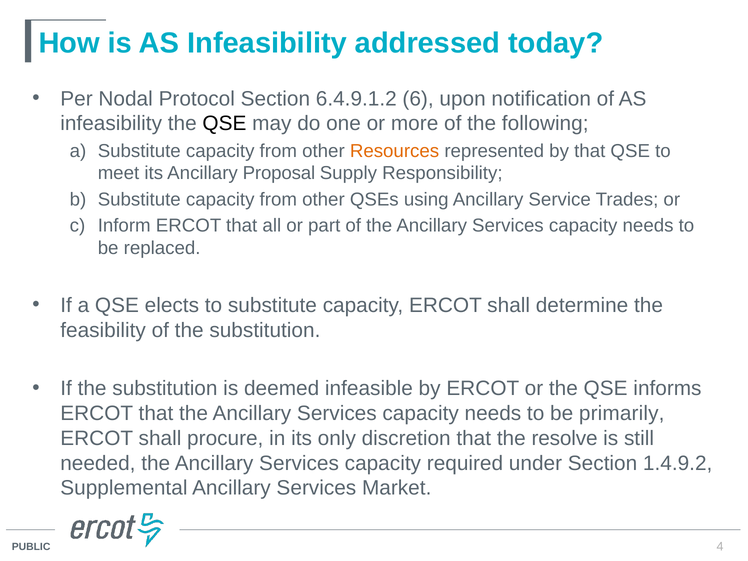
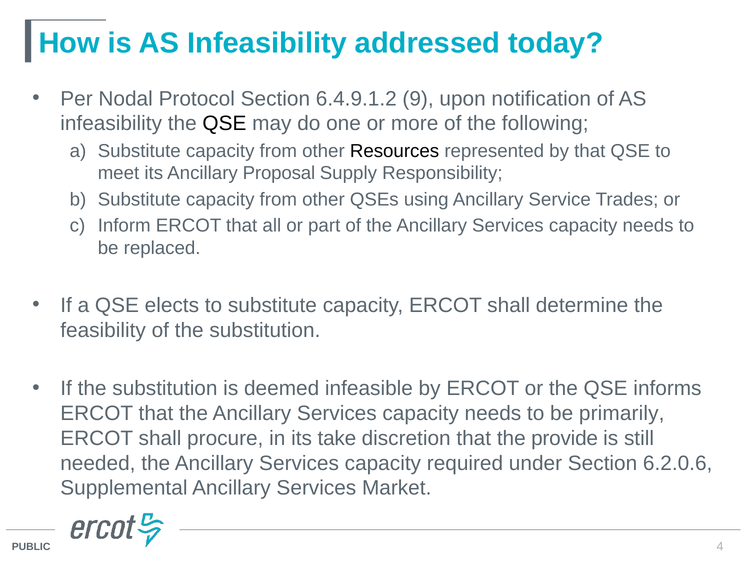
6: 6 -> 9 (418, 99)
Resources colour: orange -> black (395, 151)
only: only -> take (337, 438)
resolve: resolve -> provide (565, 438)
1.4.9.2: 1.4.9.2 -> 6.2.0.6 (678, 463)
